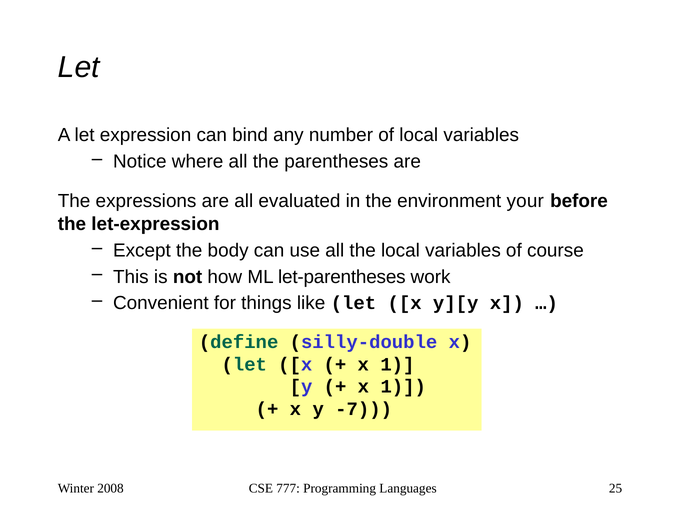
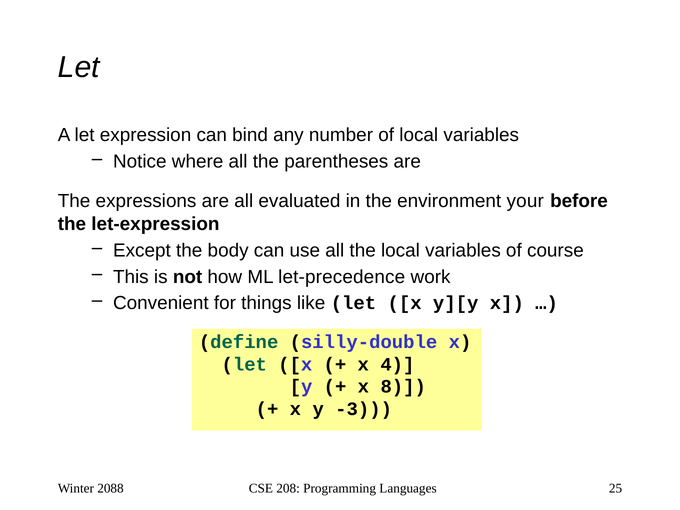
let-parentheses: let-parentheses -> let-precedence (342, 277)
1: 1 -> 4 (397, 364)
1: 1 -> 8 (403, 387)
-7: -7 -> -3 (364, 409)
2008: 2008 -> 2088 (110, 488)
777: 777 -> 208 (288, 488)
